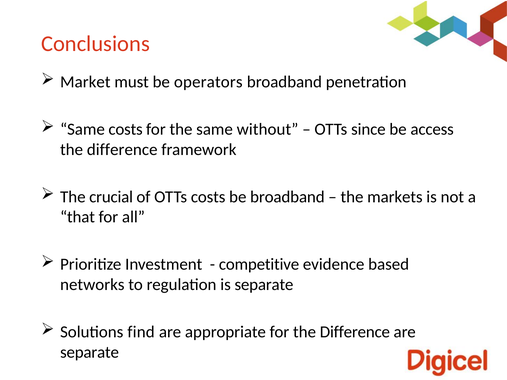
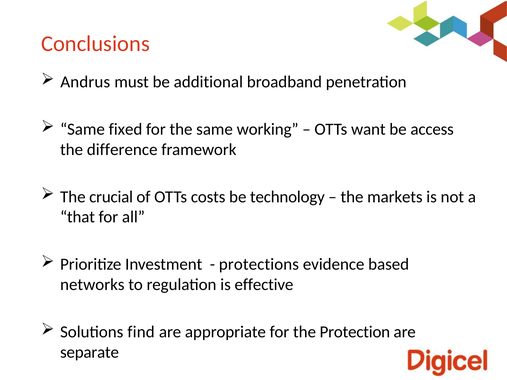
Market: Market -> Andrus (85, 82)
operators: operators -> additional (208, 82)
Same costs: costs -> fixed (125, 129)
without: without -> working (268, 129)
since: since -> want (368, 129)
be broadband: broadband -> technology (287, 197)
competitive: competitive -> protections (259, 265)
is separate: separate -> effective (264, 285)
for the Difference: Difference -> Protection (355, 332)
